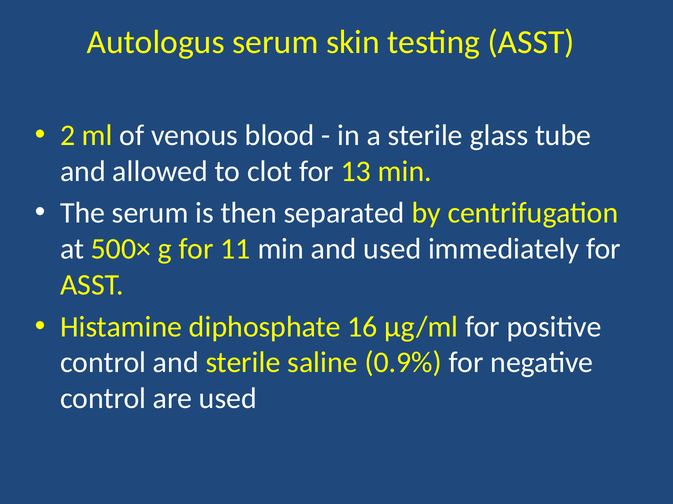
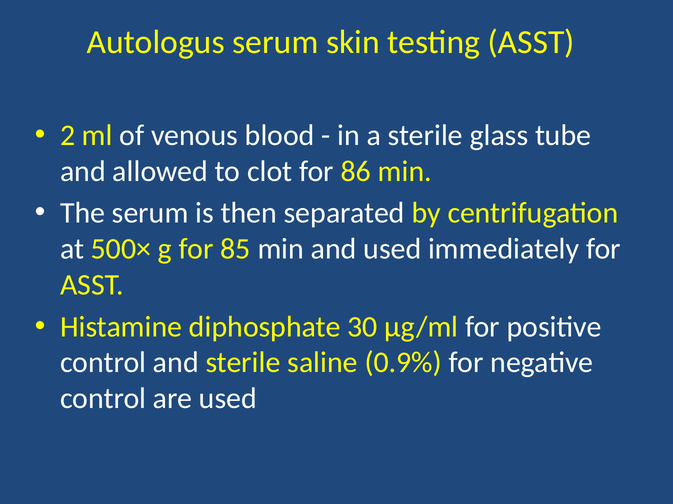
13: 13 -> 86 (356, 172)
11: 11 -> 85 (235, 249)
16: 16 -> 30 (362, 327)
